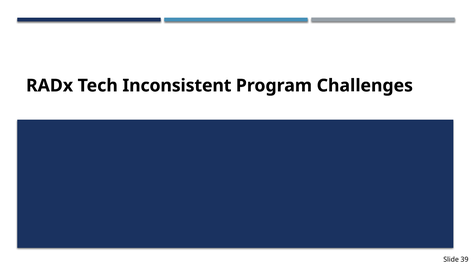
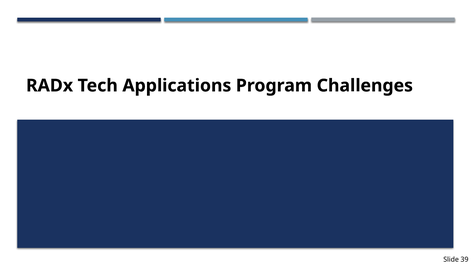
Inconsistent: Inconsistent -> Applications (177, 85)
